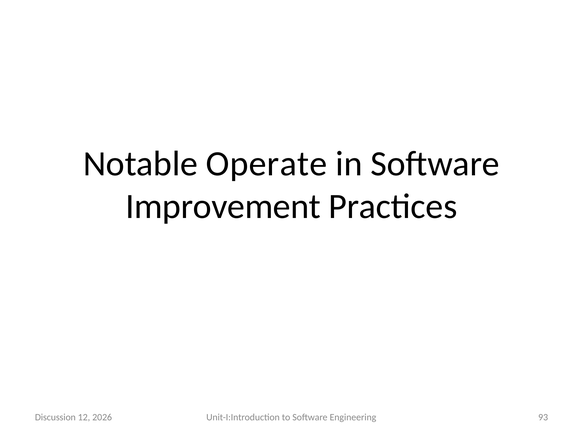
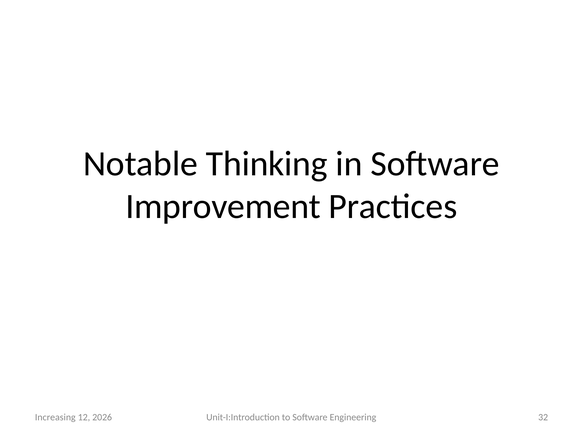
Operate: Operate -> Thinking (267, 164)
Discussion: Discussion -> Increasing (55, 417)
93: 93 -> 32 (543, 417)
